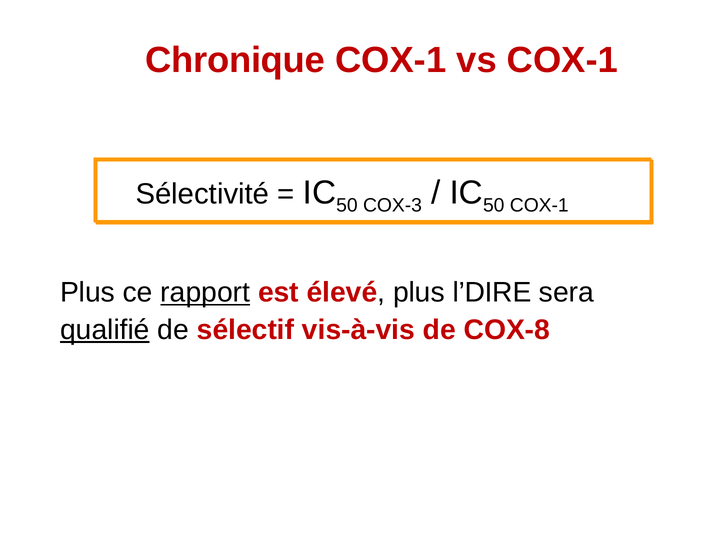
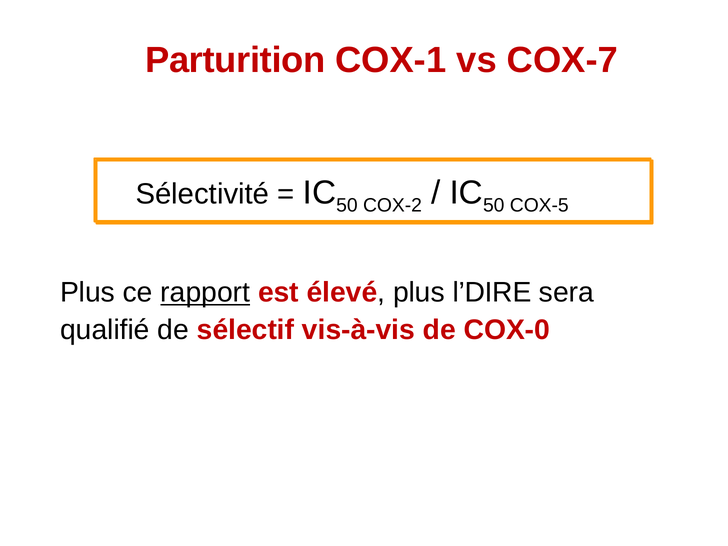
Chronique: Chronique -> Parturition (235, 60)
vs COX-1: COX-1 -> COX-7 (562, 60)
COX-3: COX-3 -> COX-2 (392, 206)
COX-1: COX-1 -> COX-5 (539, 206)
qualifié underline: present -> none (105, 330)
COX-8: COX-8 -> COX-0 (507, 330)
